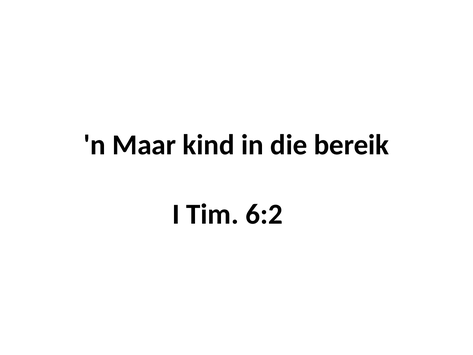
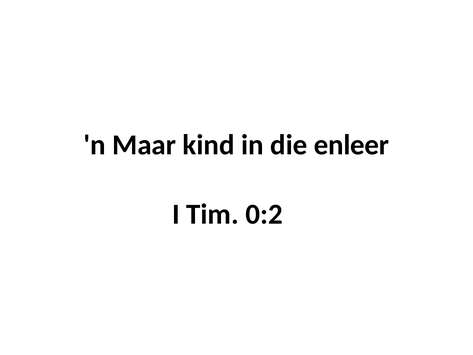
bereik: bereik -> enleer (352, 145)
6:2: 6:2 -> 0:2 (264, 214)
